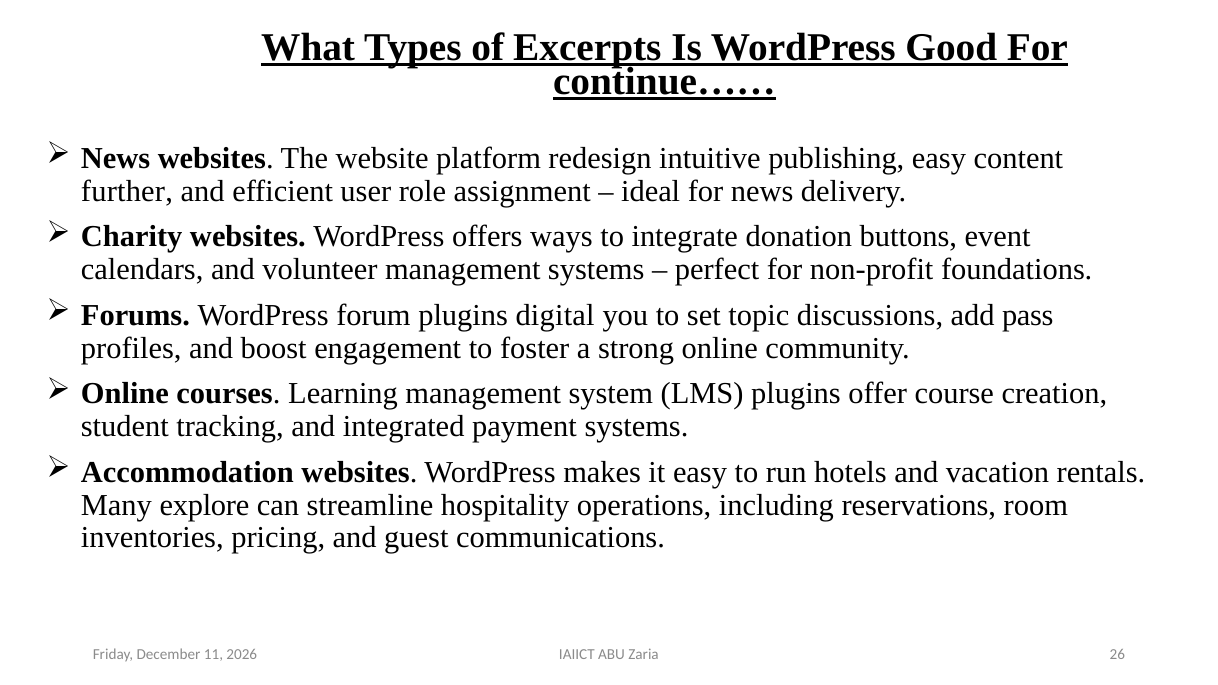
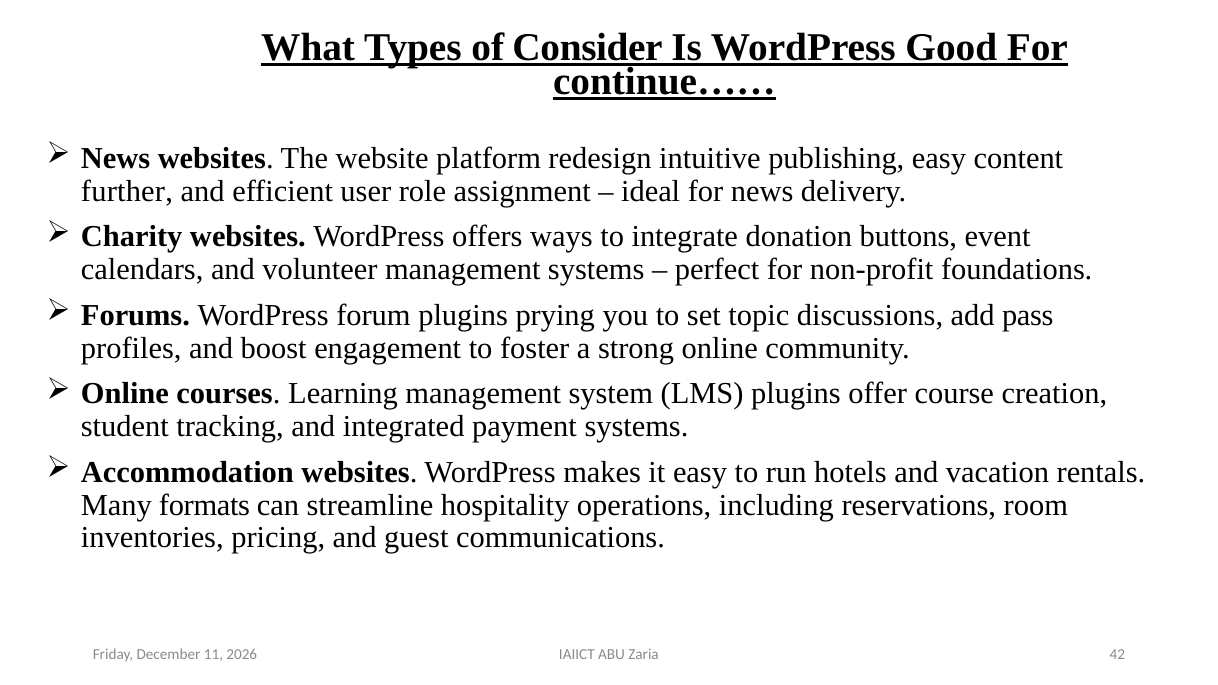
Excerpts: Excerpts -> Consider (588, 47)
digital: digital -> prying (555, 315)
explore: explore -> formats (204, 505)
26: 26 -> 42 (1117, 654)
